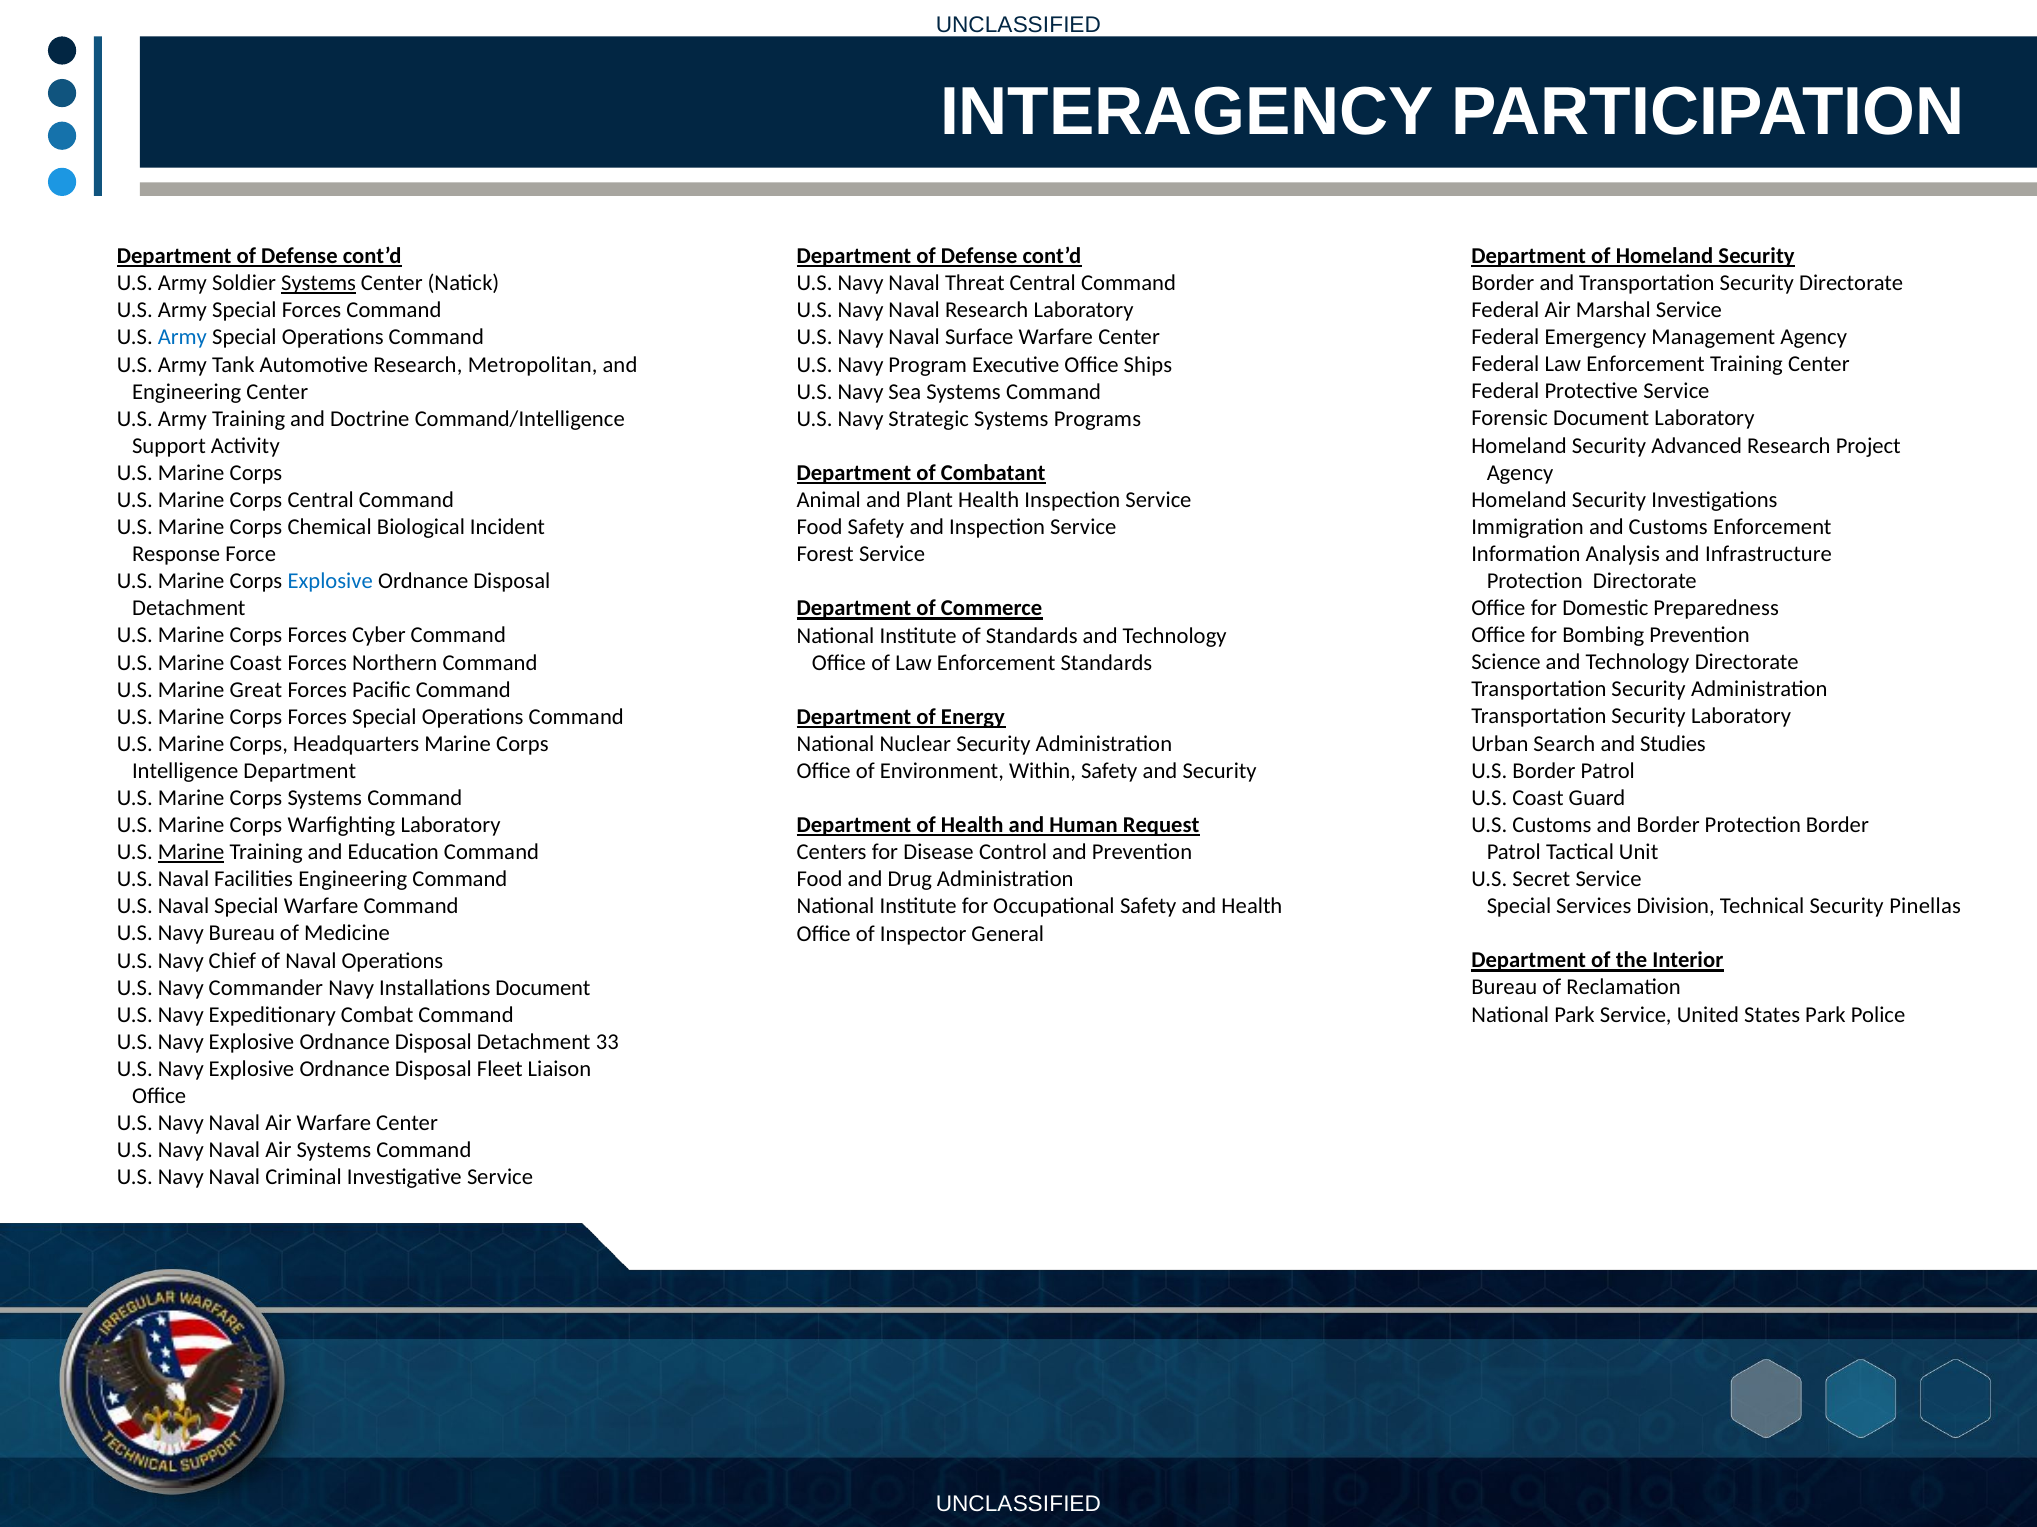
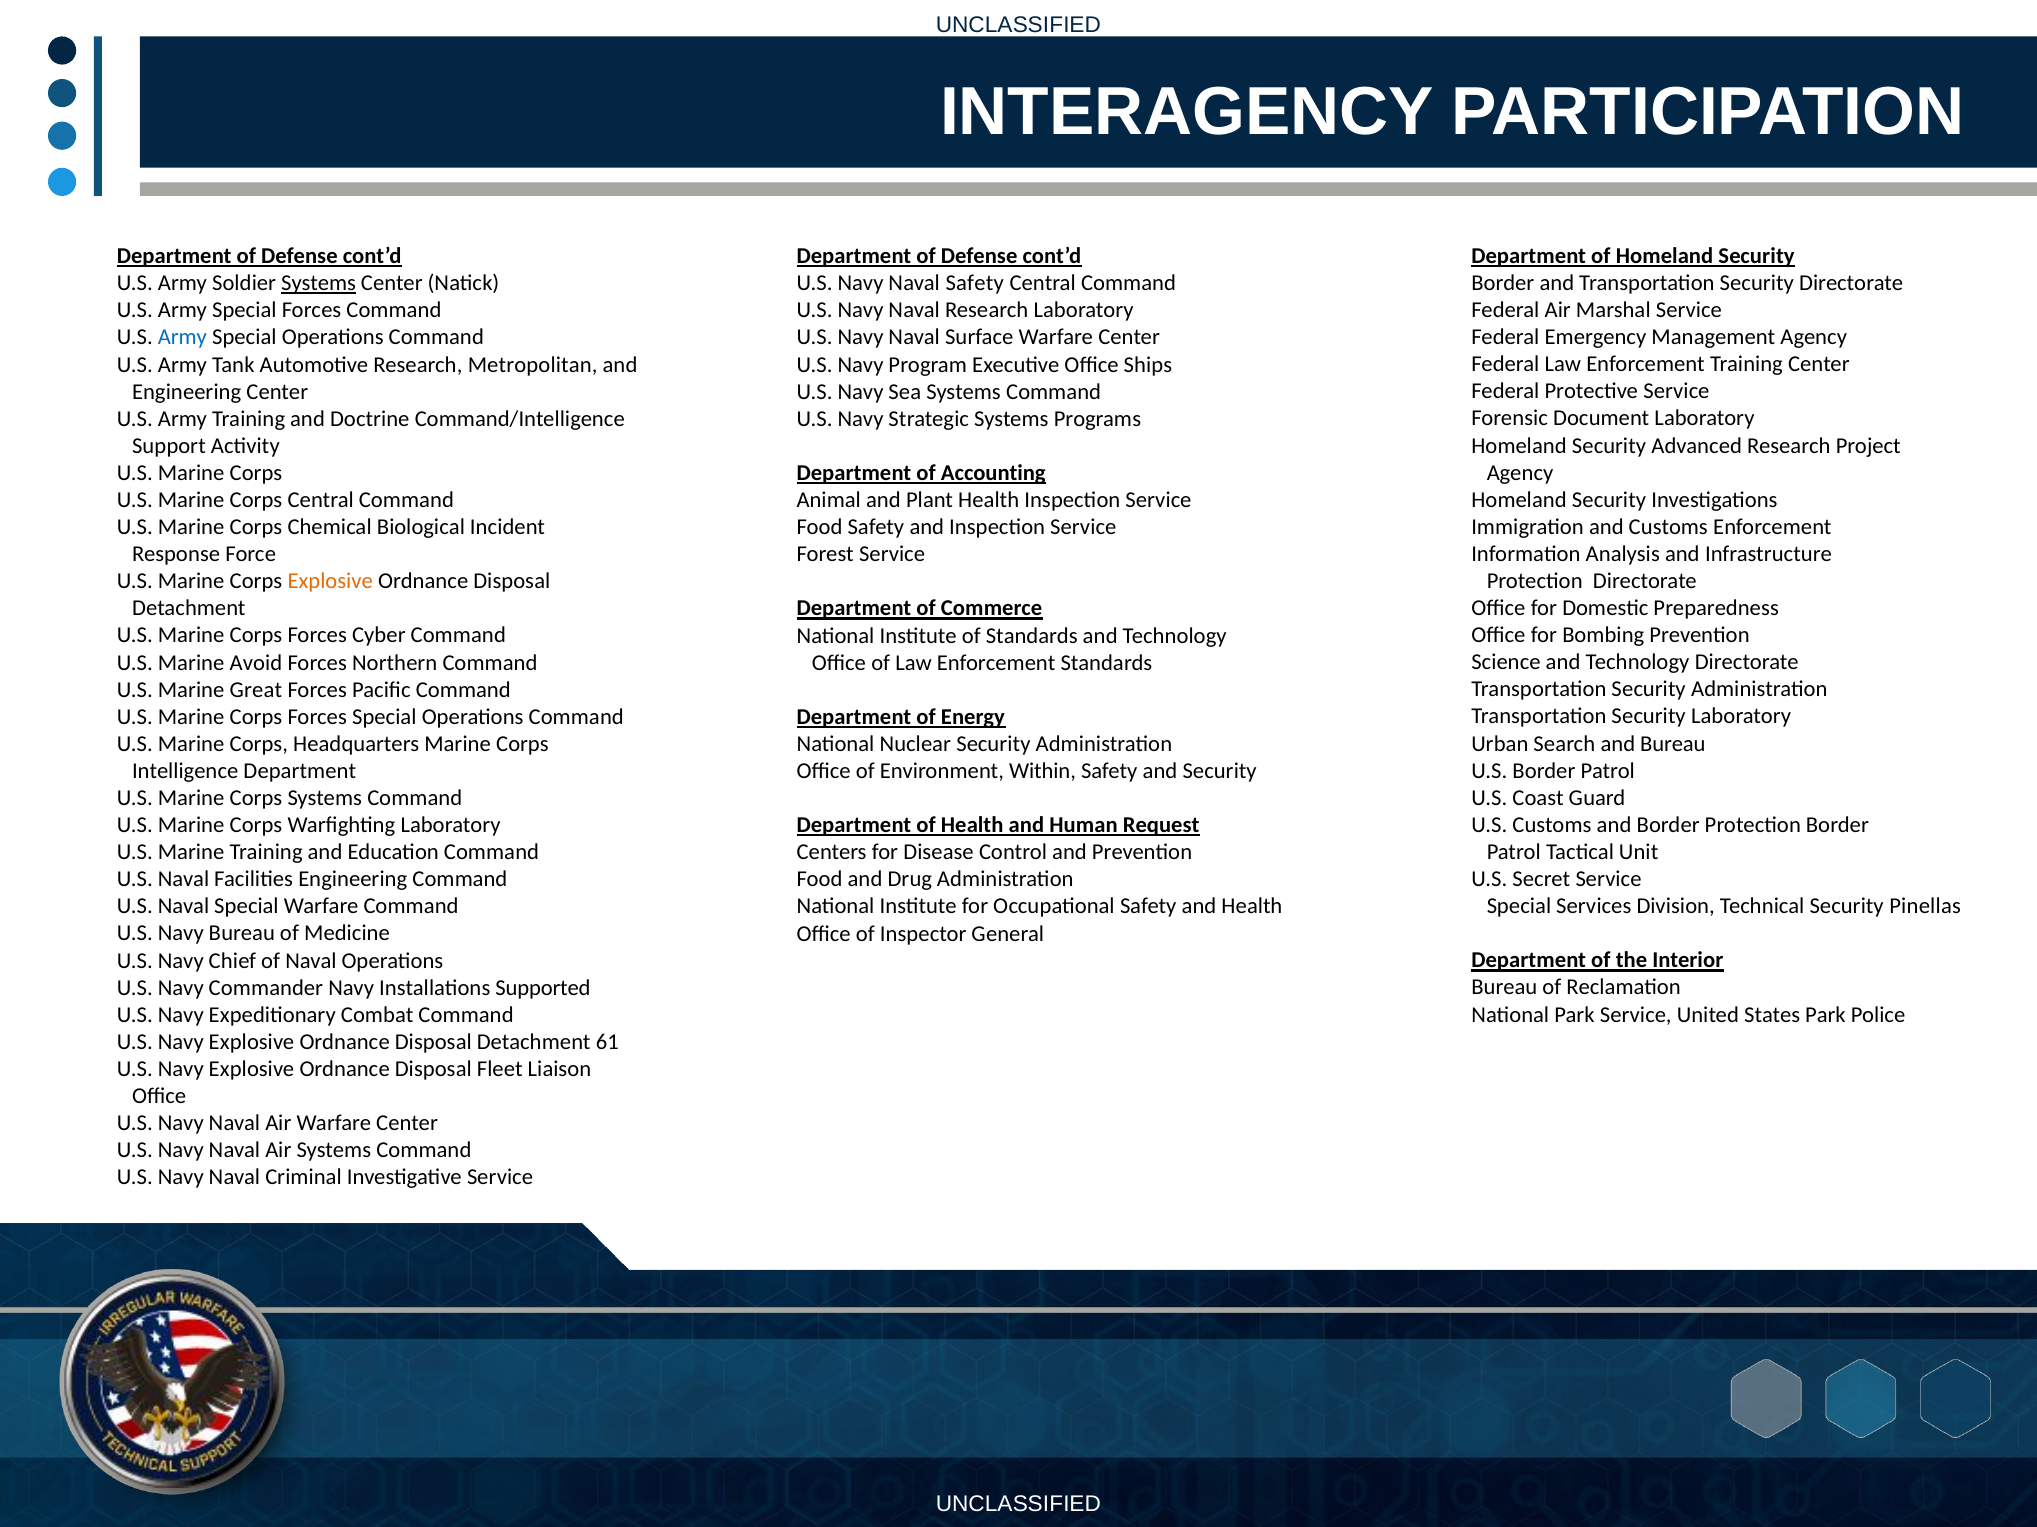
Naval Threat: Threat -> Safety (975, 283)
Combatant: Combatant -> Accounting (993, 473)
Explosive colour: blue -> orange (330, 582)
Marine Coast: Coast -> Avoid (256, 663)
and Studies: Studies -> Bureau (1673, 744)
Marine underline: present -> none (191, 853)
Installations Document: Document -> Supported (543, 988)
33: 33 -> 61 (607, 1042)
